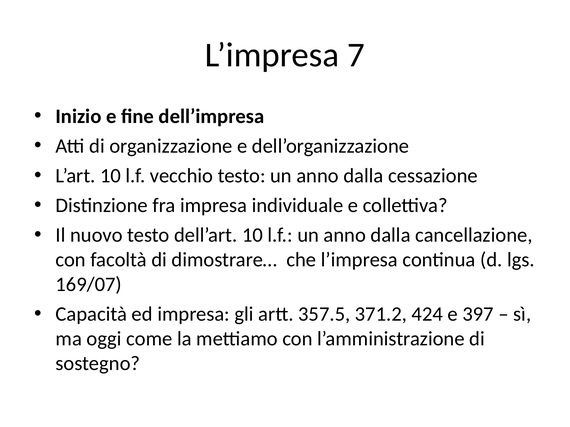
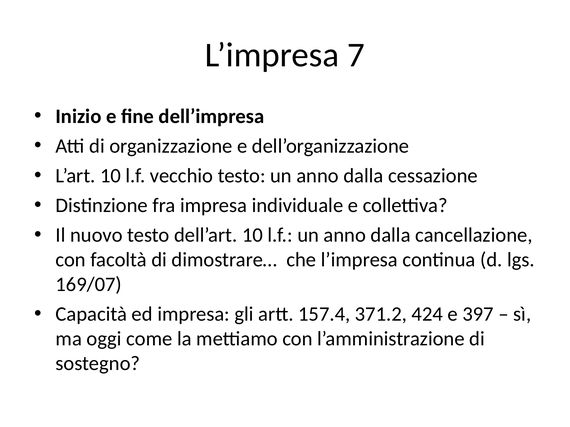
357.5: 357.5 -> 157.4 (324, 315)
